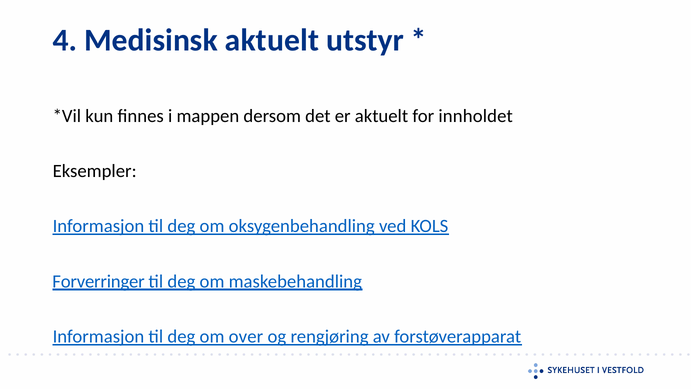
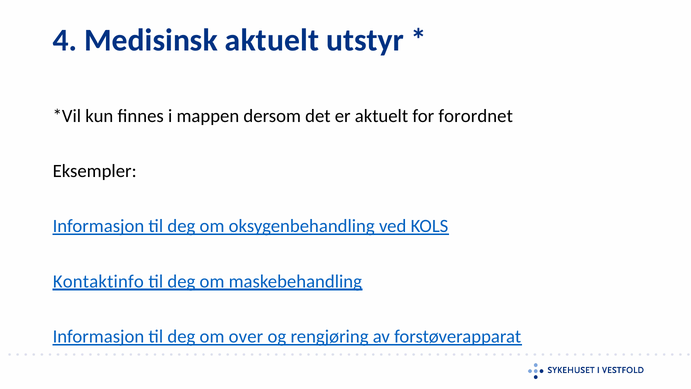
innholdet: innholdet -> forordnet (476, 116)
Forverringer: Forverringer -> Kontaktinfo (98, 281)
